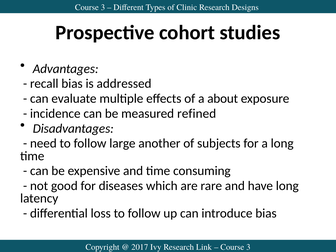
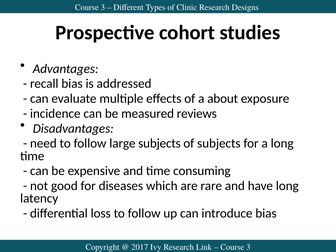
refined: refined -> reviews (197, 114)
large another: another -> subjects (159, 143)
